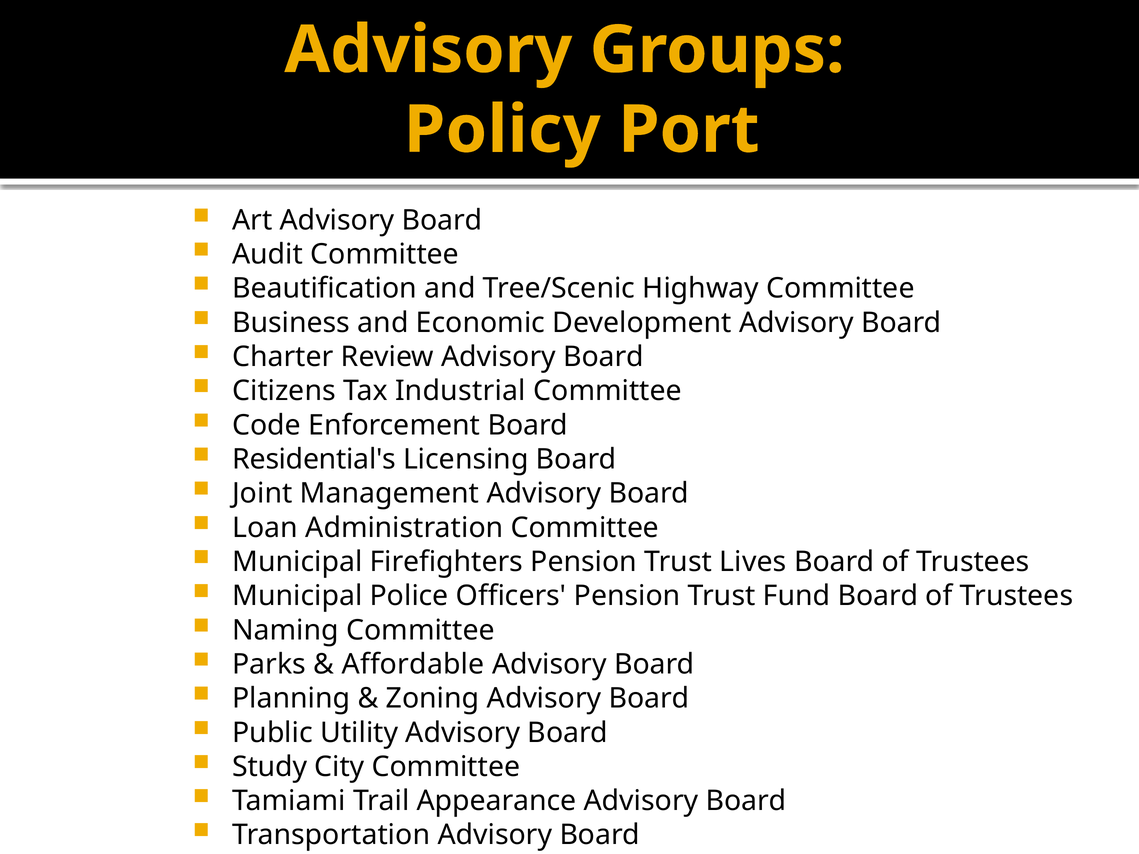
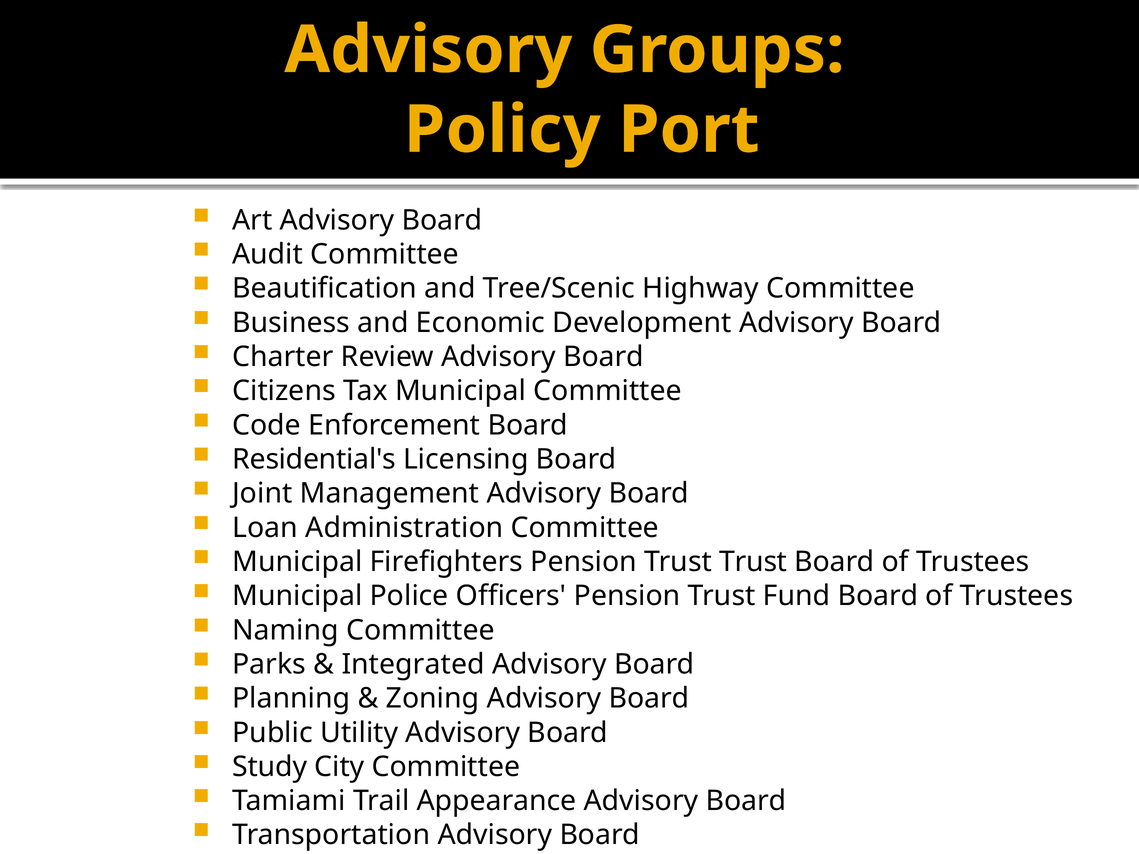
Tax Industrial: Industrial -> Municipal (460, 391)
Trust Lives: Lives -> Trust (753, 562)
Affordable: Affordable -> Integrated (413, 664)
